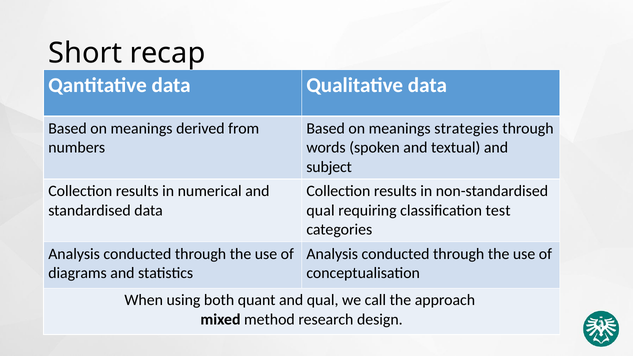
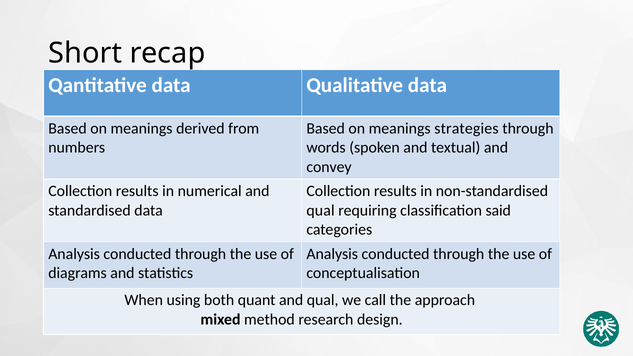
subject: subject -> convey (329, 167)
test: test -> said (498, 210)
